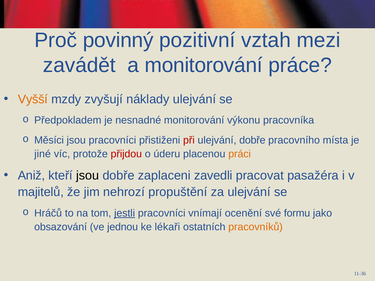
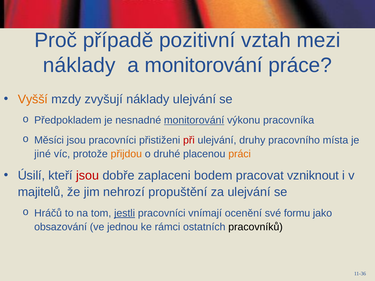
povinný: povinný -> případě (118, 40)
zavádět: zavádět -> náklady (79, 65)
monitorování underline: none -> present (194, 120)
ulejvání dobře: dobře -> druhy (252, 140)
přijdou colour: red -> orange (126, 154)
úderu: úderu -> druhé (167, 154)
Aniž: Aniž -> Úsilí (31, 176)
jsou colour: black -> red (88, 176)
zavedli: zavedli -> bodem (213, 176)
pasažéra: pasažéra -> vzniknout (313, 176)
lékaři: lékaři -> rámci (167, 227)
pracovníků colour: orange -> black (256, 227)
